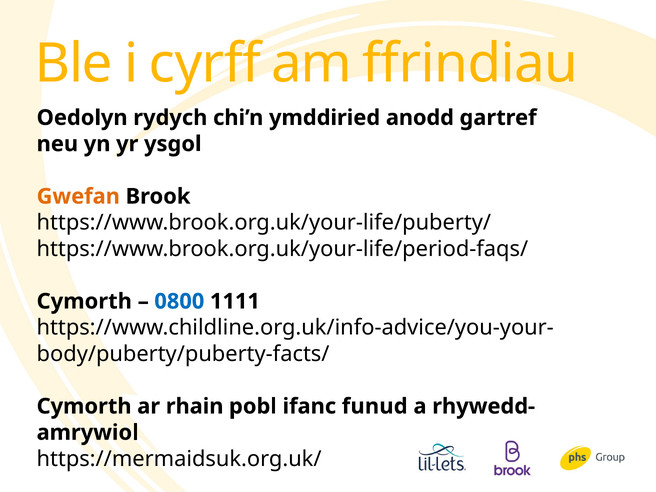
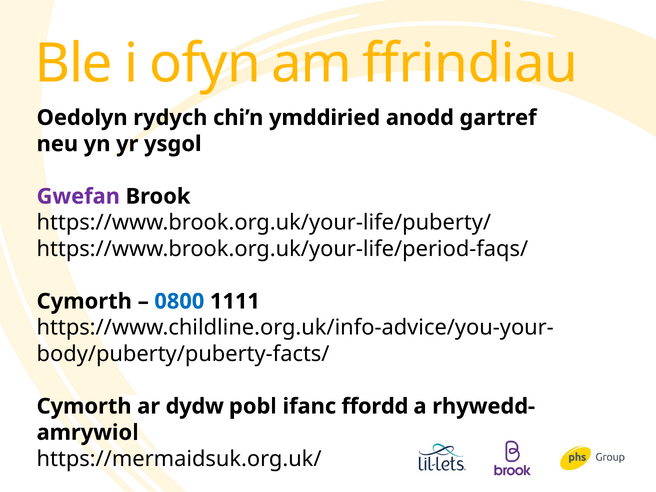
cyrff: cyrff -> ofyn (205, 63)
Gwefan colour: orange -> purple (78, 196)
rhain: rhain -> dydw (195, 406)
funud: funud -> ffordd (375, 406)
